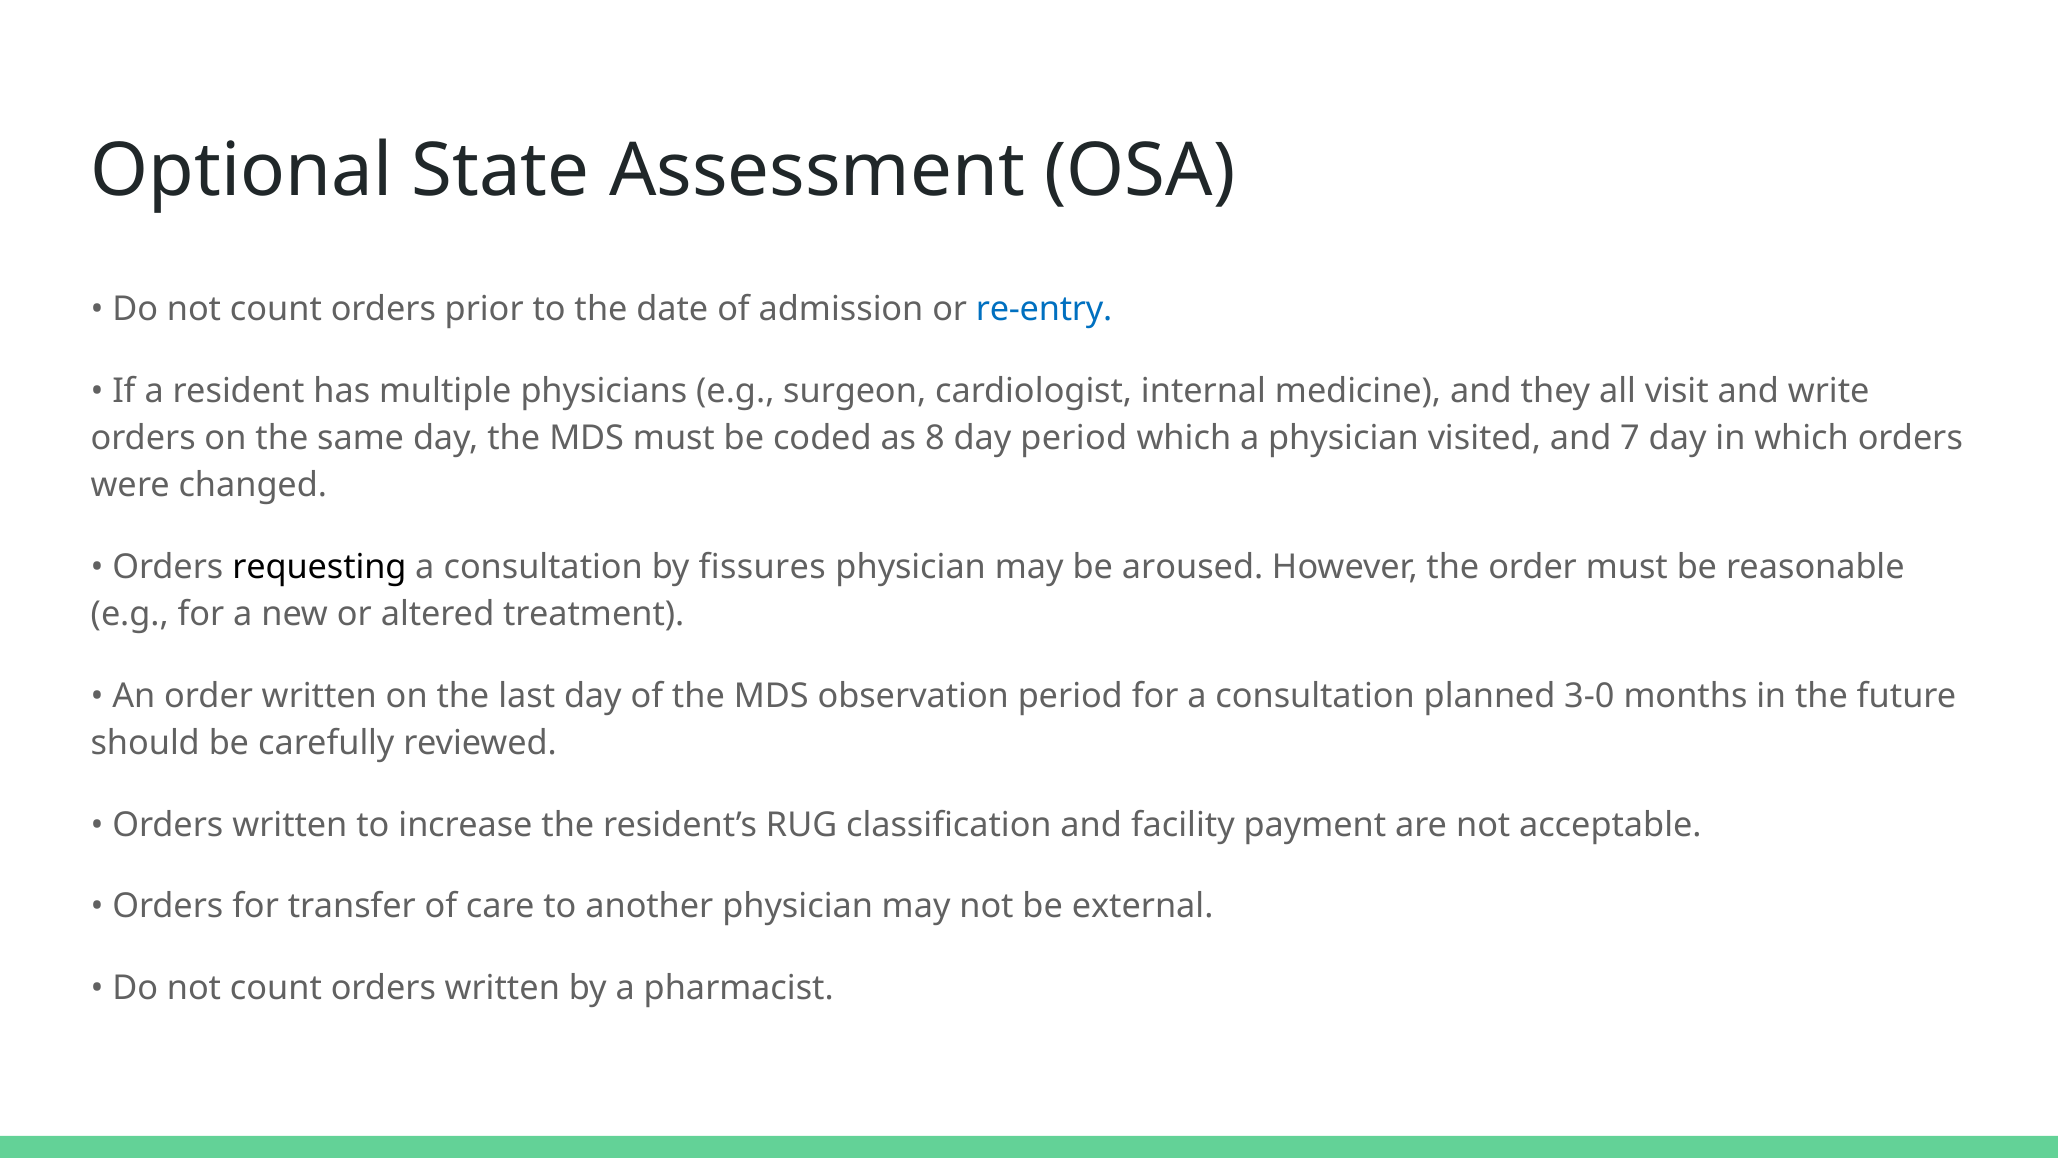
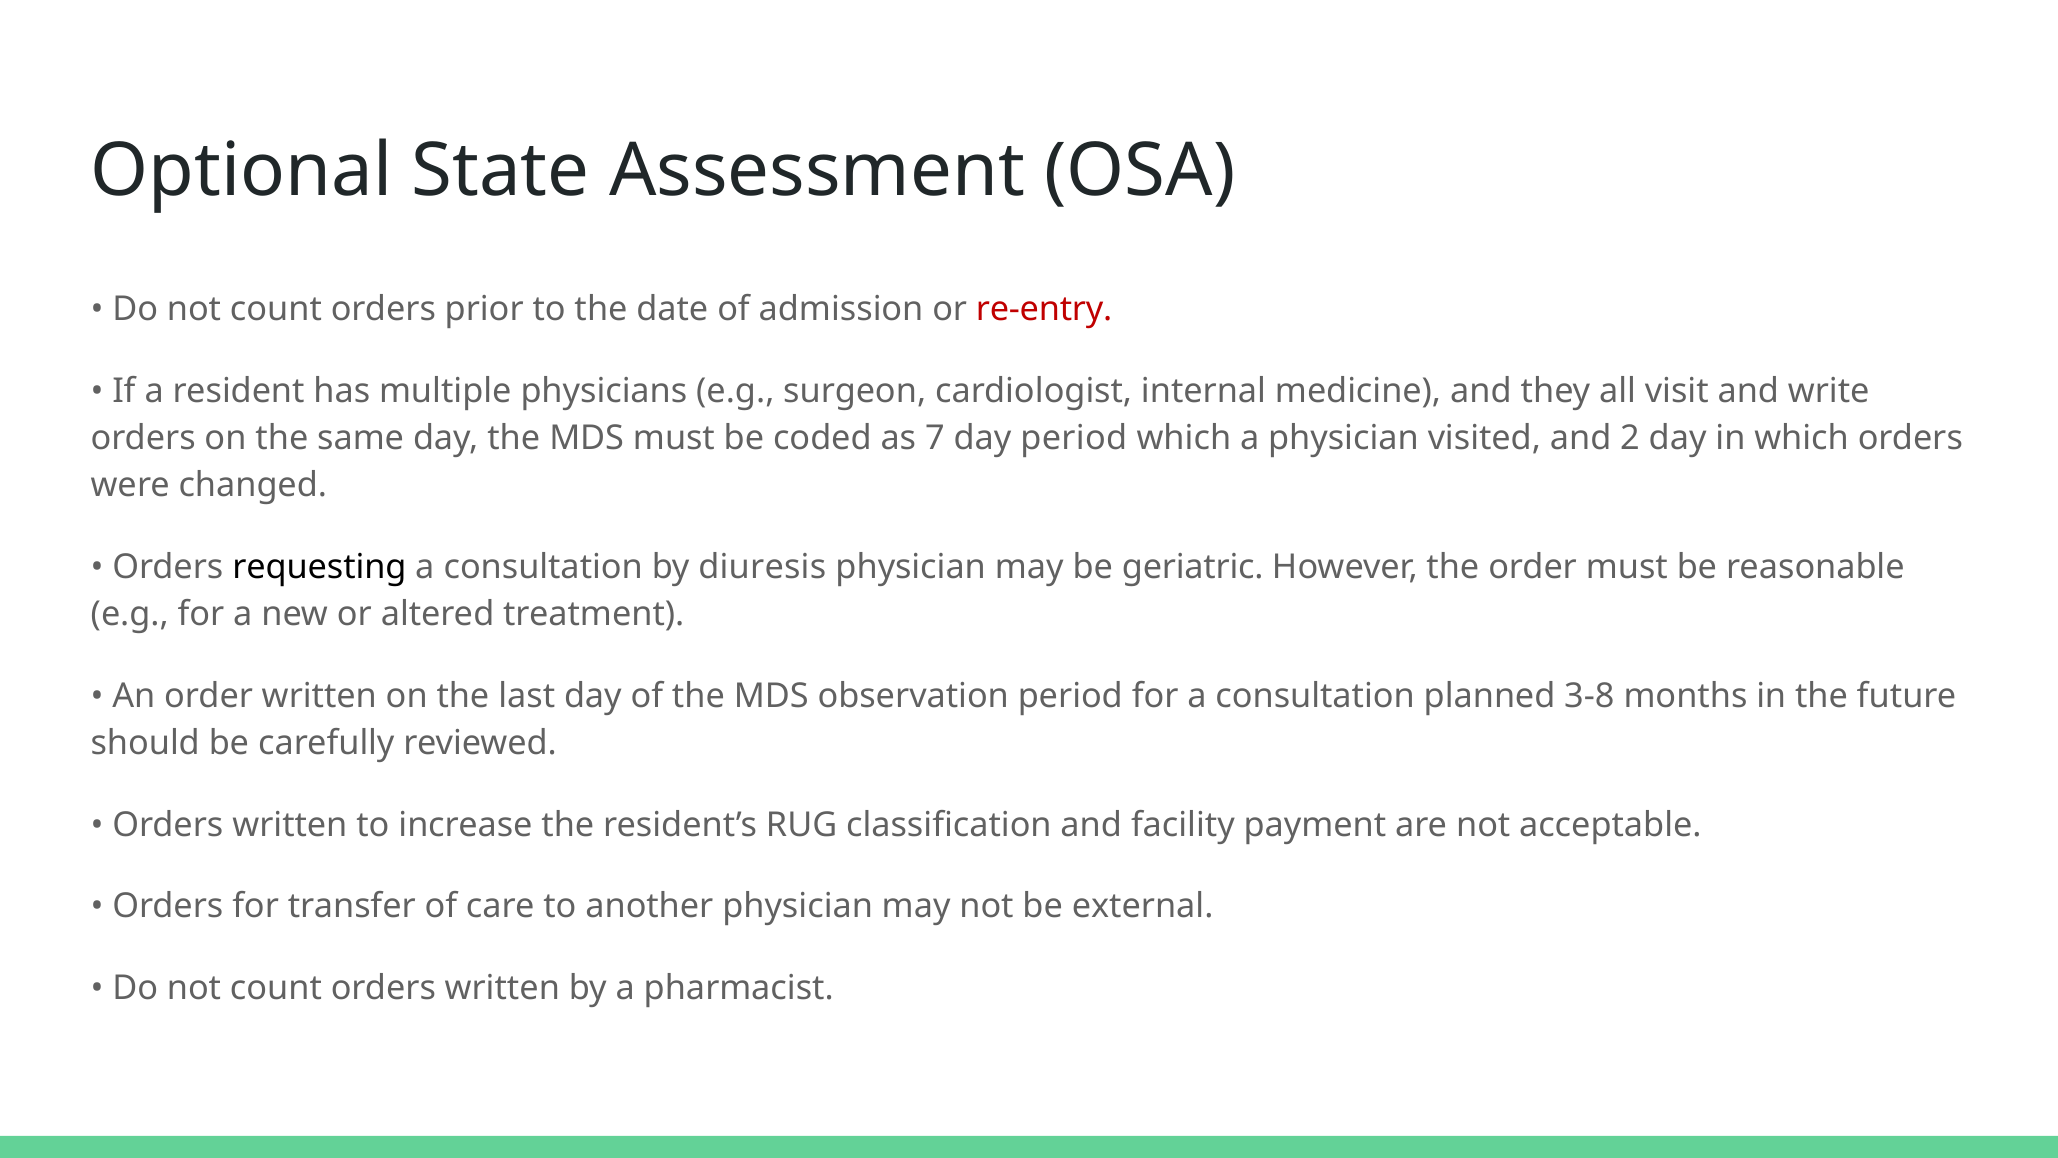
re-entry colour: blue -> red (1044, 309)
8: 8 -> 7 (935, 438)
7: 7 -> 2 (1630, 438)
fissures: fissures -> diuresis (762, 567)
aroused: aroused -> geriatric (1193, 567)
3-0: 3-0 -> 3-8 (1589, 696)
